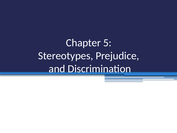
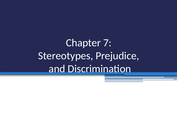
5: 5 -> 7 (107, 43)
